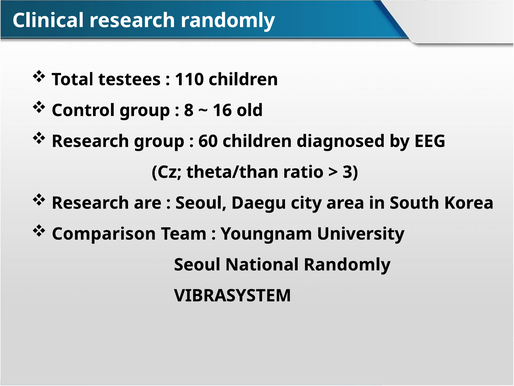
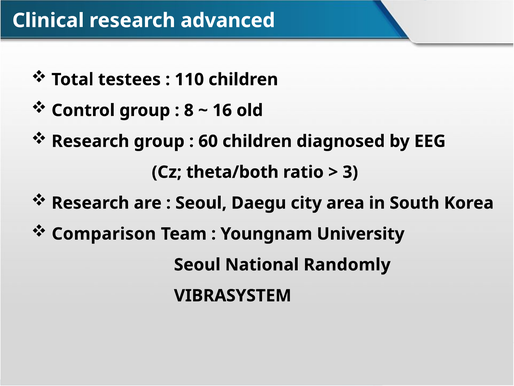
research randomly: randomly -> advanced (228, 20)
theta/than: theta/than -> theta/both (232, 172)
